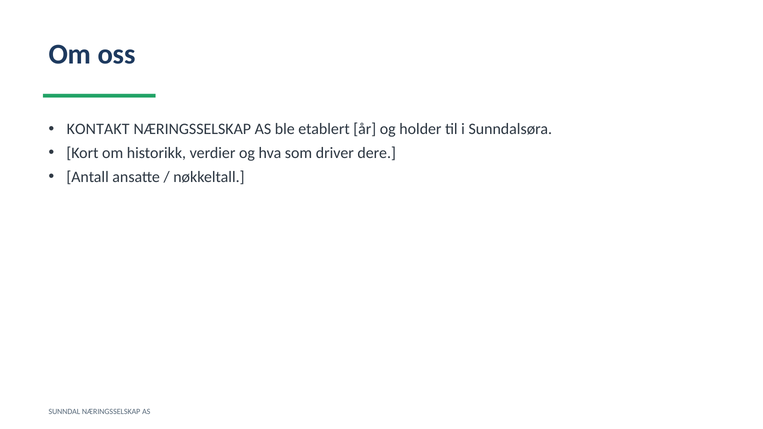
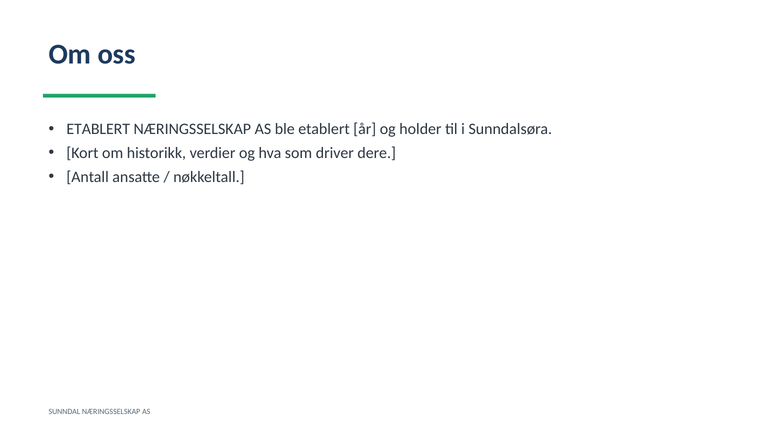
KONTAKT: KONTAKT -> ETABLERT (98, 129)
